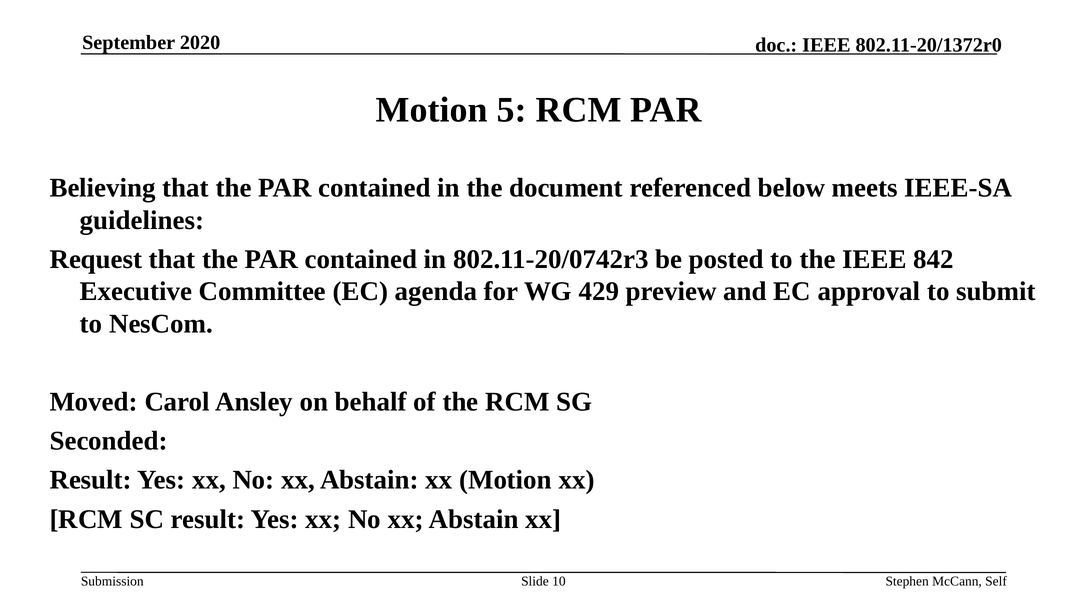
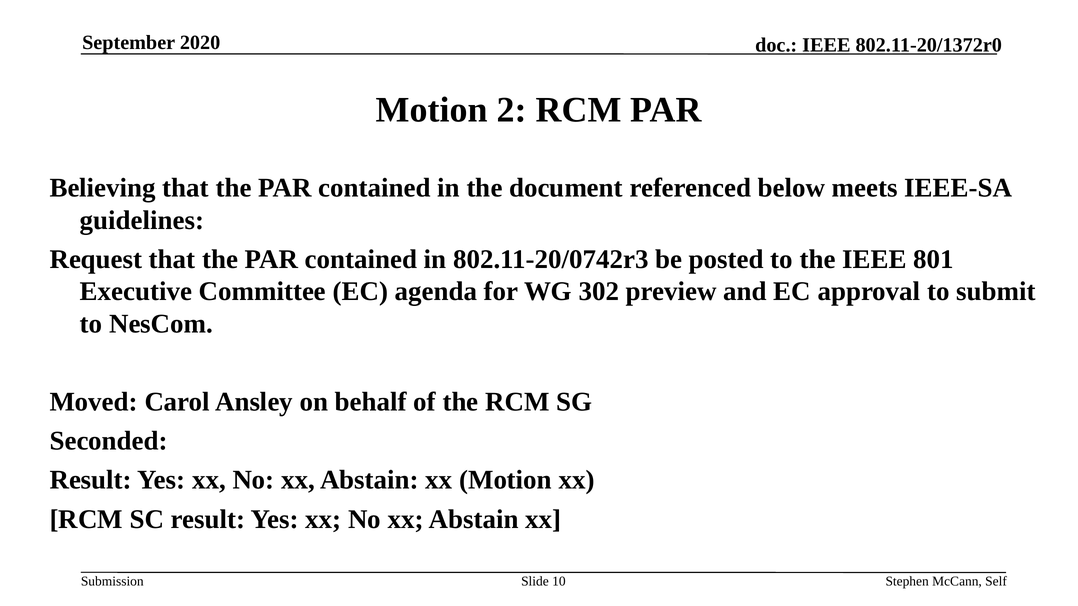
5: 5 -> 2 (512, 110)
842: 842 -> 801 (934, 259)
429: 429 -> 302 (599, 292)
